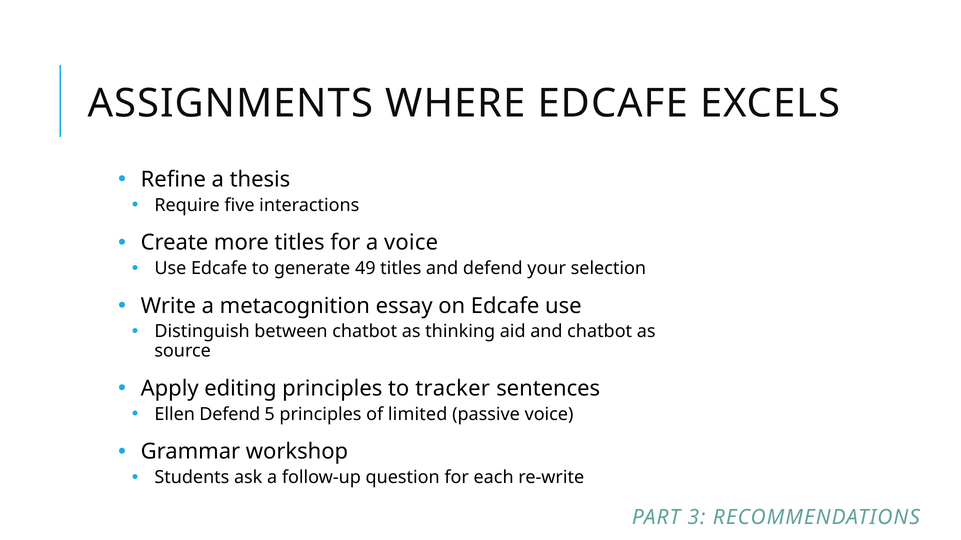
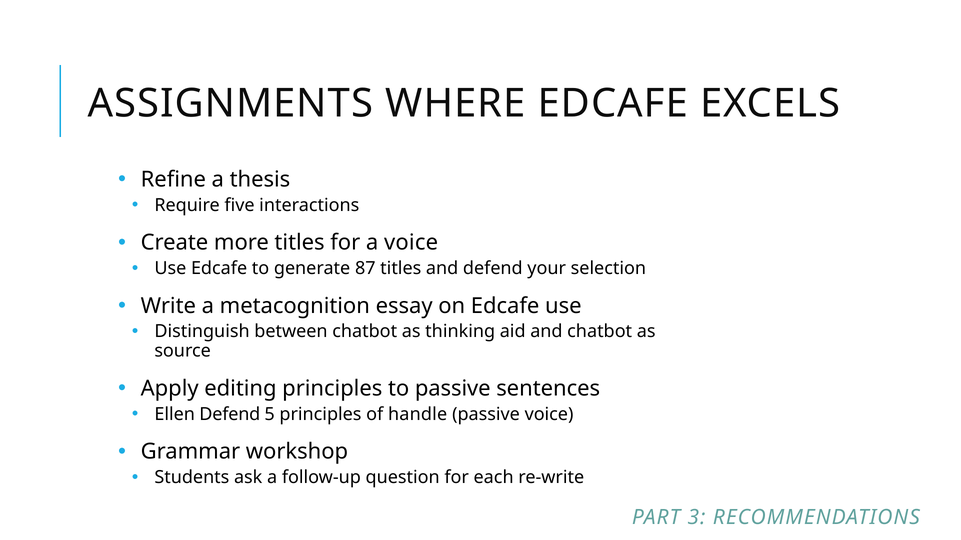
49: 49 -> 87 (365, 269)
to tracker: tracker -> passive (453, 389)
limited: limited -> handle (418, 415)
